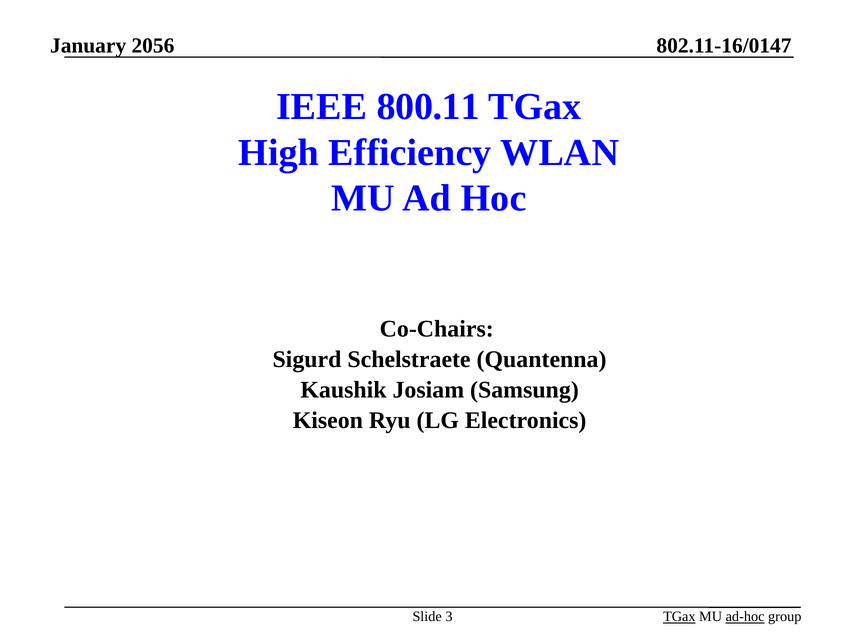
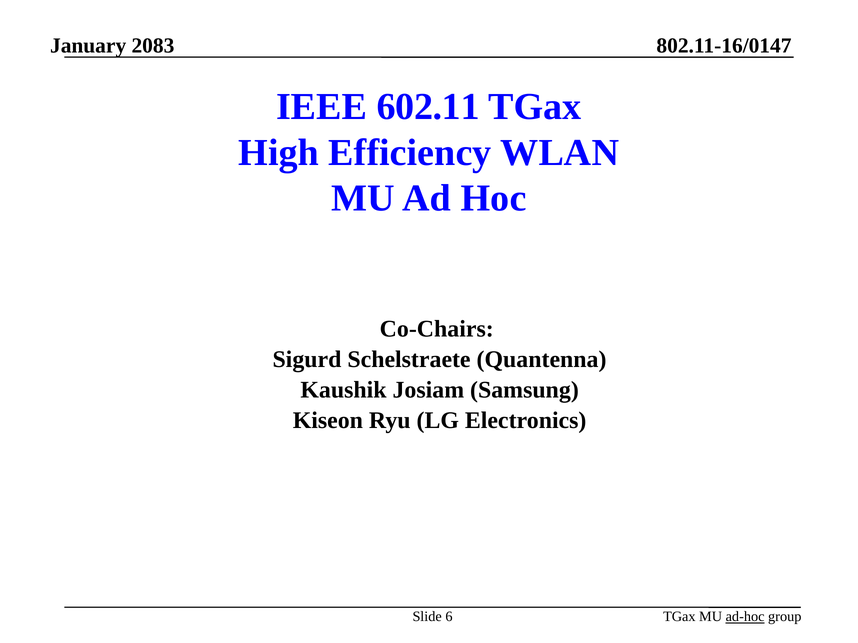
2056: 2056 -> 2083 (153, 46)
800.11: 800.11 -> 602.11 (428, 107)
3: 3 -> 6 (449, 617)
TGax underline: present -> none (679, 617)
